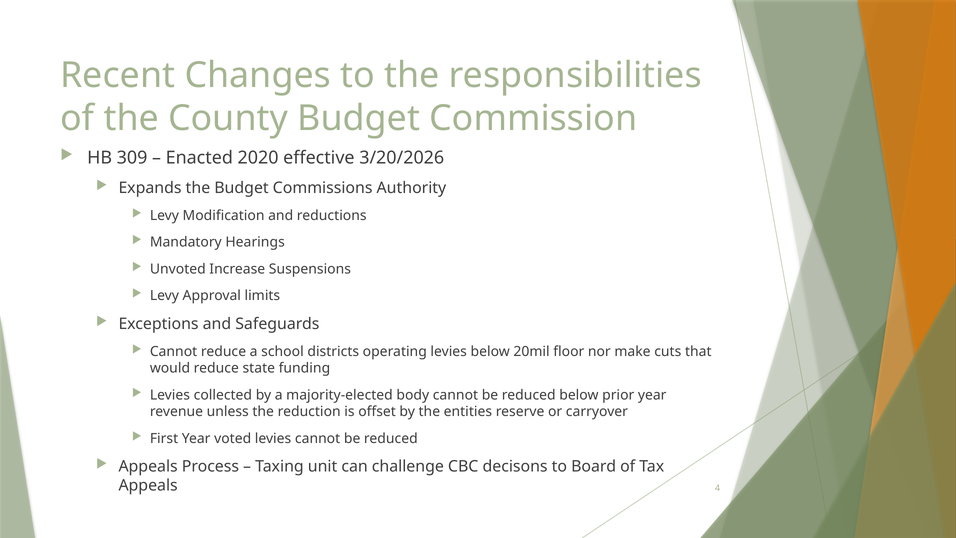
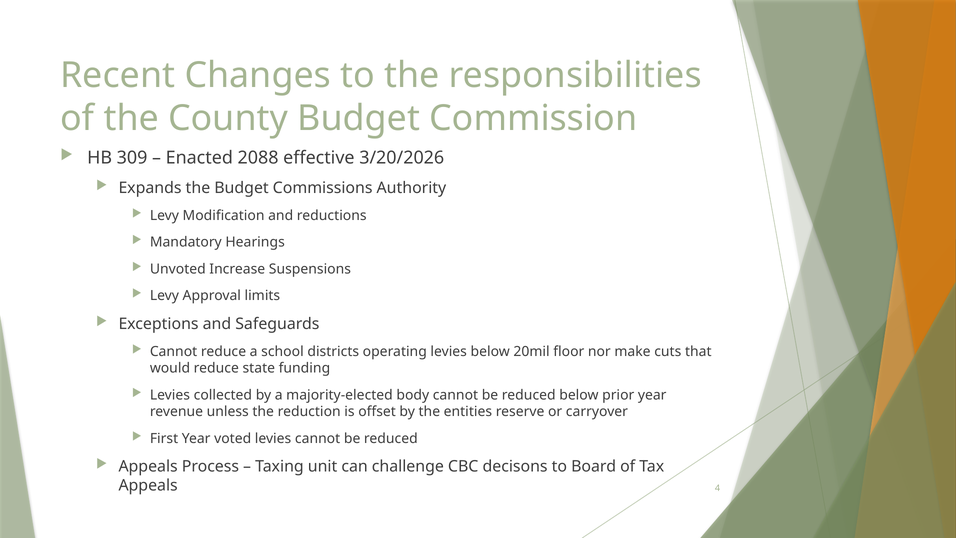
2020: 2020 -> 2088 (258, 158)
